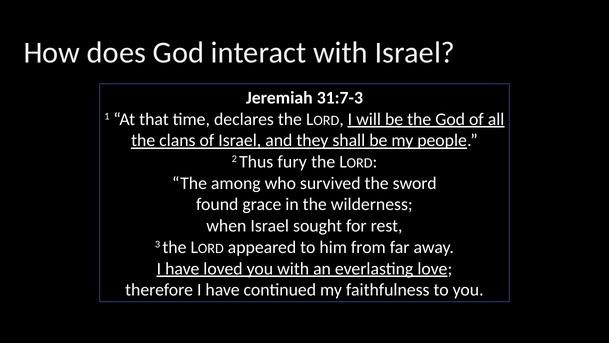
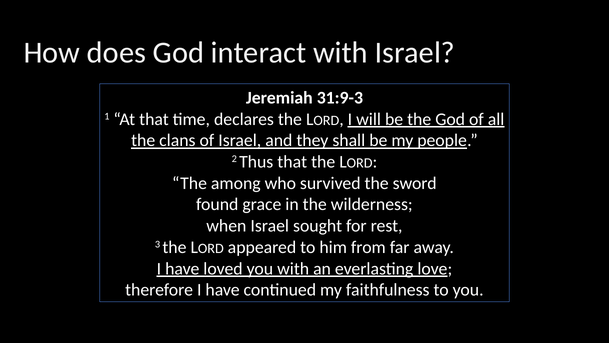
31:7-3: 31:7-3 -> 31:9-3 (340, 98)
Thus fury: fury -> that (292, 162)
